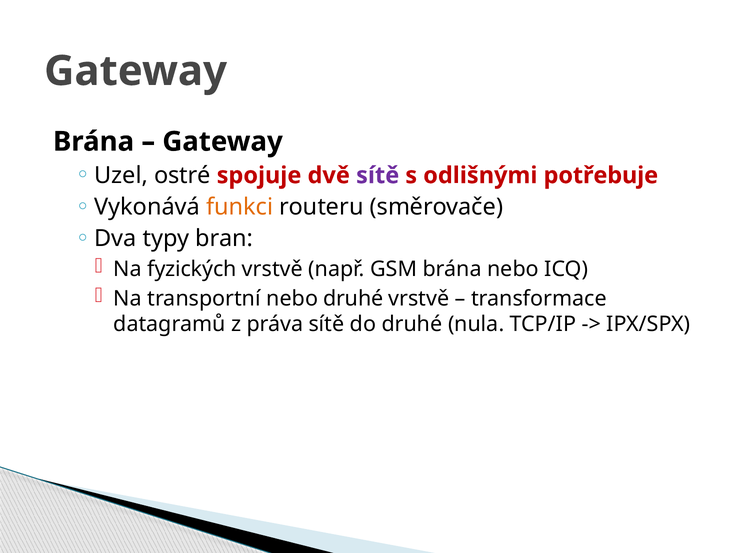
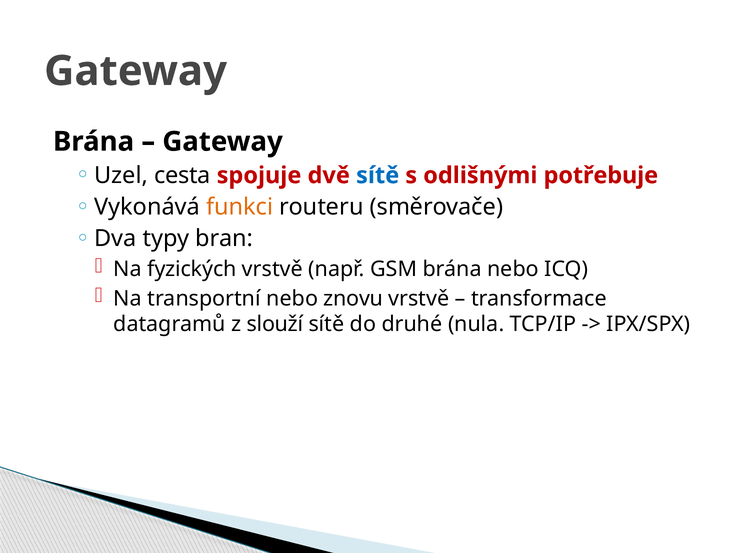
ostré: ostré -> cesta (182, 175)
sítě colour: purple -> blue (378, 175)
nebo druhé: druhé -> znovu (353, 298)
práva: práva -> slouží (275, 324)
